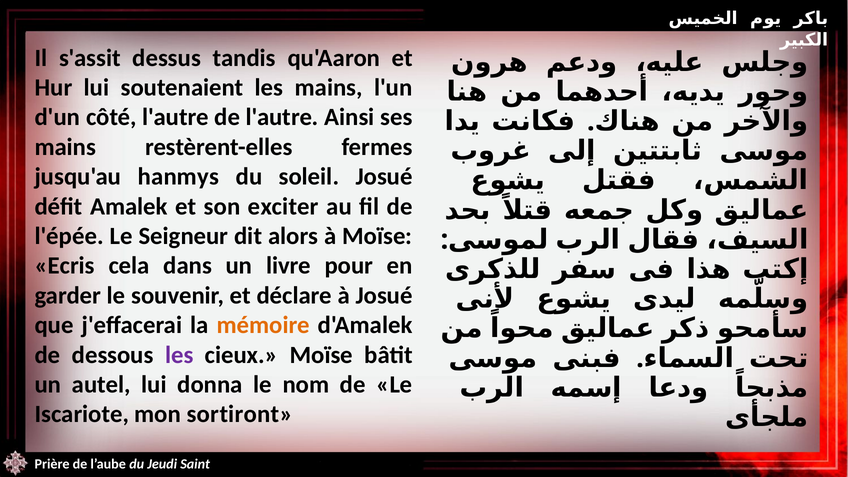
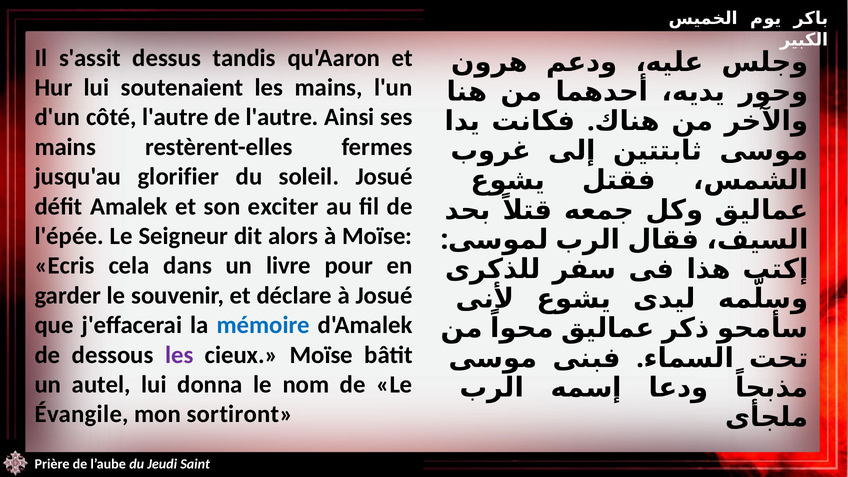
hanmys: hanmys -> glorifier (178, 177)
mémoire colour: orange -> blue (263, 325)
Iscariote: Iscariote -> Évangile (82, 414)
